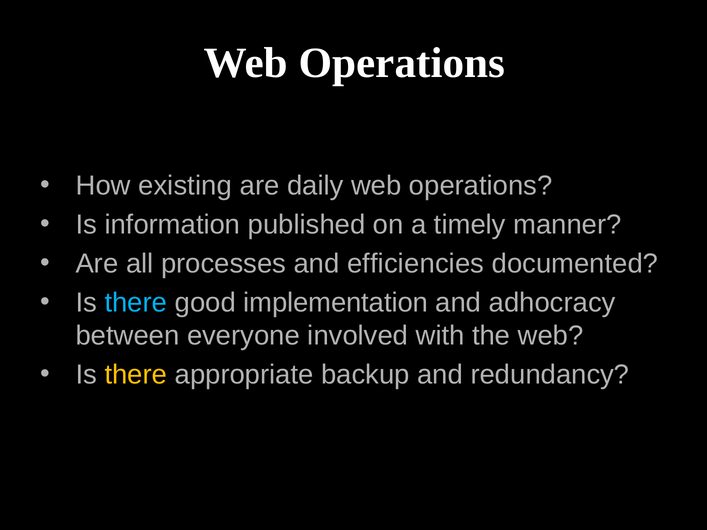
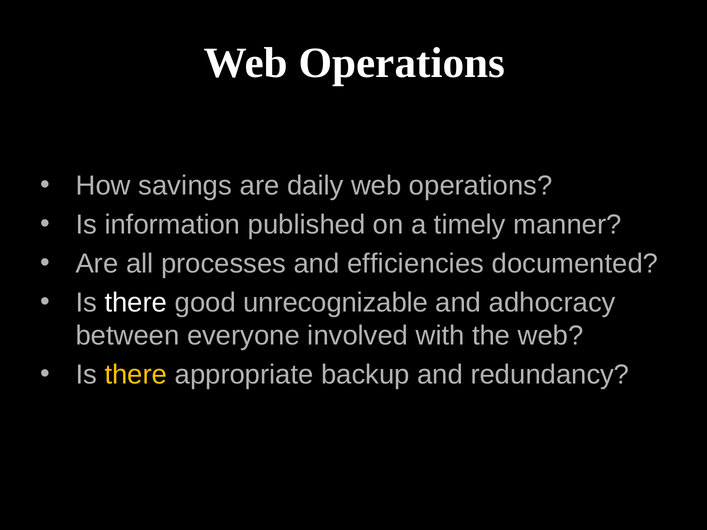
existing: existing -> savings (185, 186)
there colour: light blue -> white (136, 303)
implementation: implementation -> unrecognizable (336, 303)
